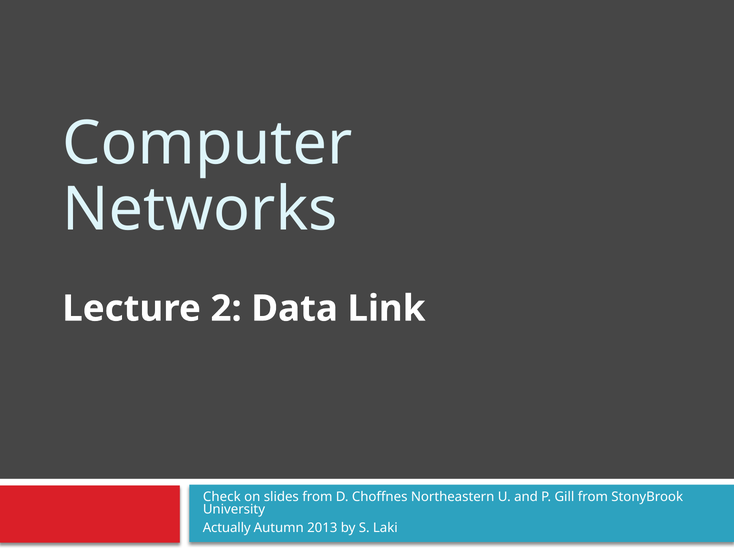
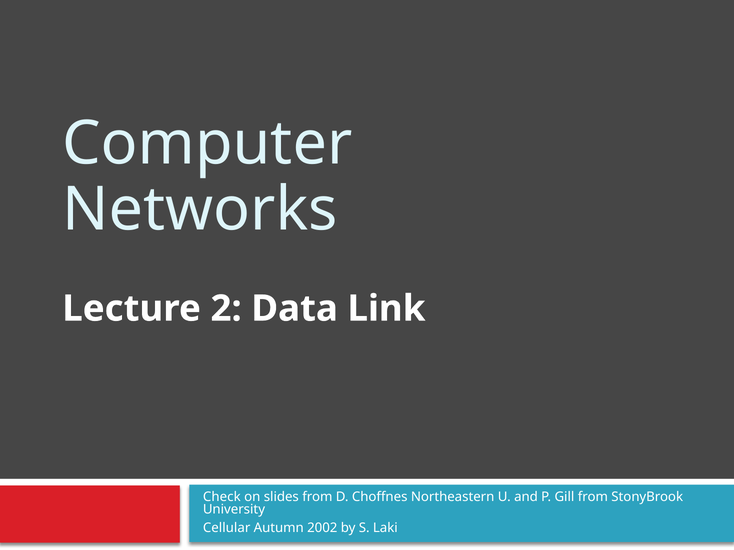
Actually: Actually -> Cellular (227, 528)
2013: 2013 -> 2002 (322, 528)
